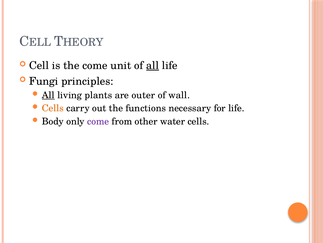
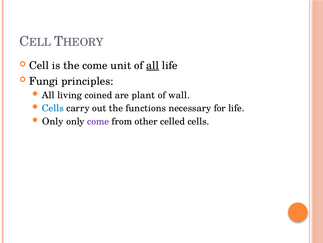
All underline: present -> none (48, 95)
plants: plants -> coined (98, 95)
outer: outer -> plant (143, 95)
Cells colour: orange -> blue (53, 108)
Body: Body -> Only (53, 121)
water: water -> celled (173, 121)
